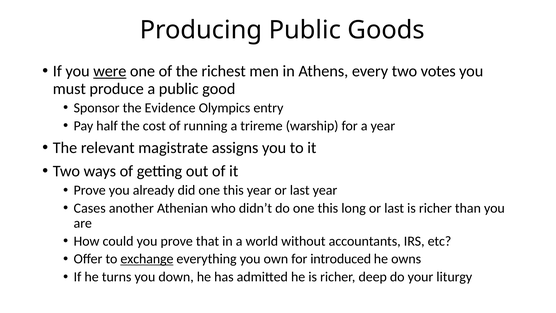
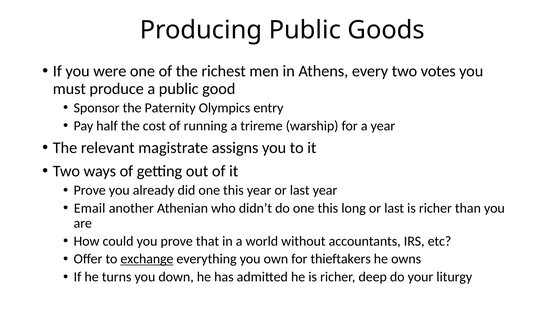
were underline: present -> none (110, 71)
Evidence: Evidence -> Paternity (170, 108)
Cases: Cases -> Email (90, 208)
introduced: introduced -> thieftakers (341, 259)
